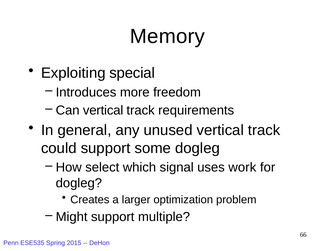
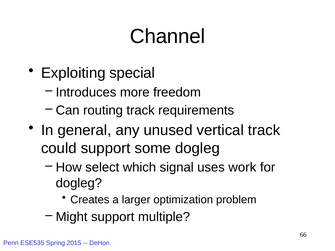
Memory: Memory -> Channel (168, 36)
Can vertical: vertical -> routing (103, 111)
